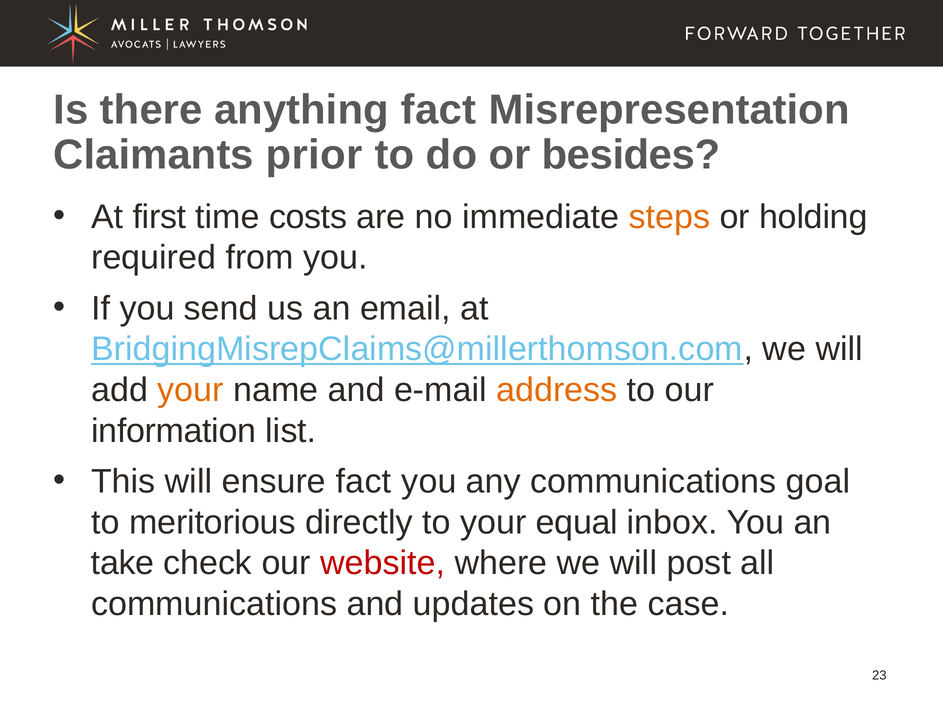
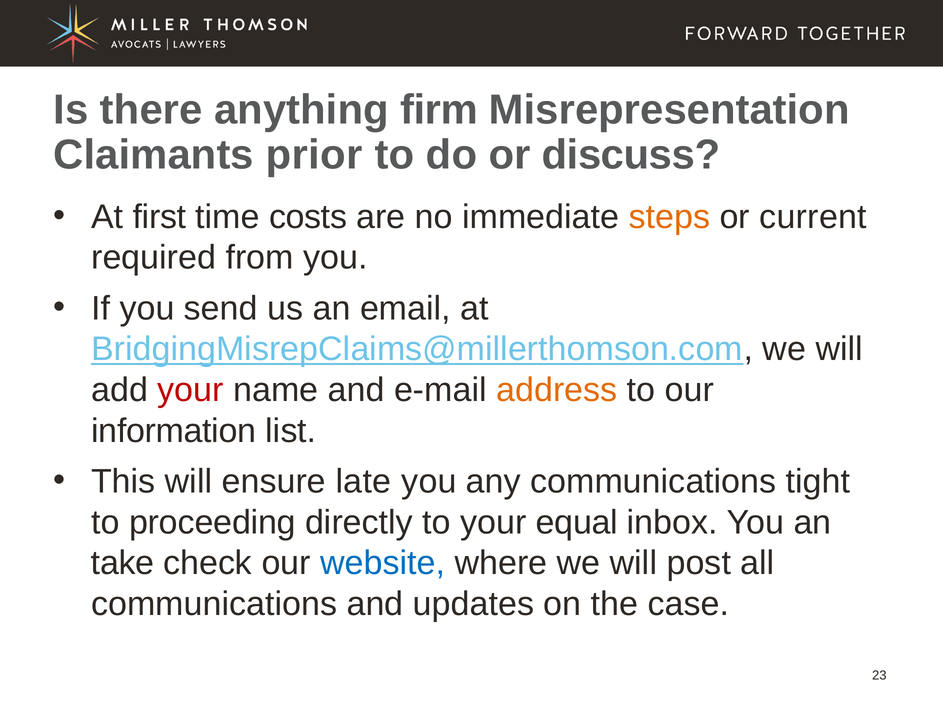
anything fact: fact -> firm (439, 110)
besides: besides -> discuss (631, 155)
holding: holding -> current (813, 217)
your colour: orange -> red (191, 390)
ensure fact: fact -> late (363, 482)
goal: goal -> tight (818, 482)
meritorious: meritorious -> proceeding (212, 523)
website colour: red -> blue (383, 563)
